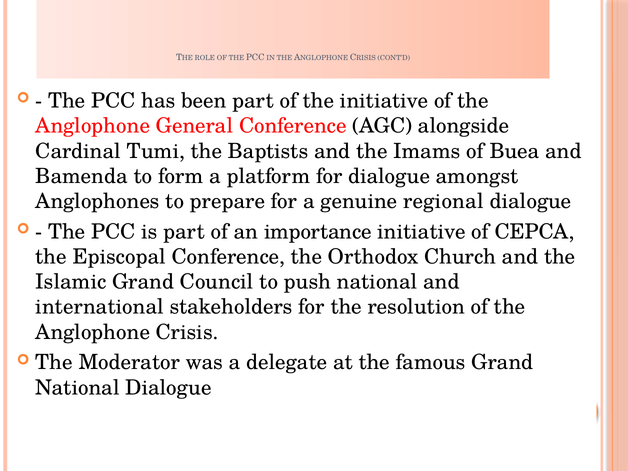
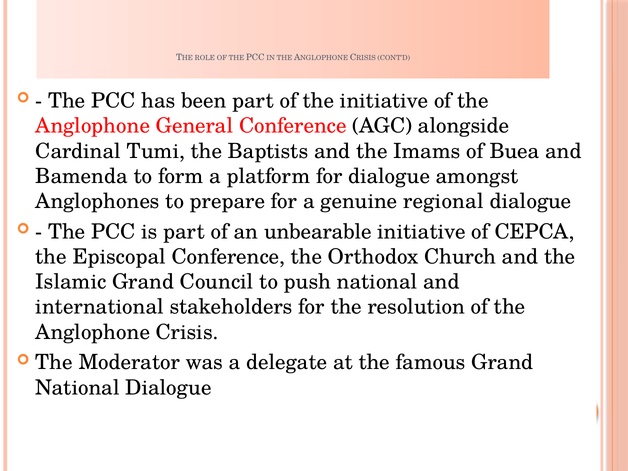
importance: importance -> unbearable (318, 232)
